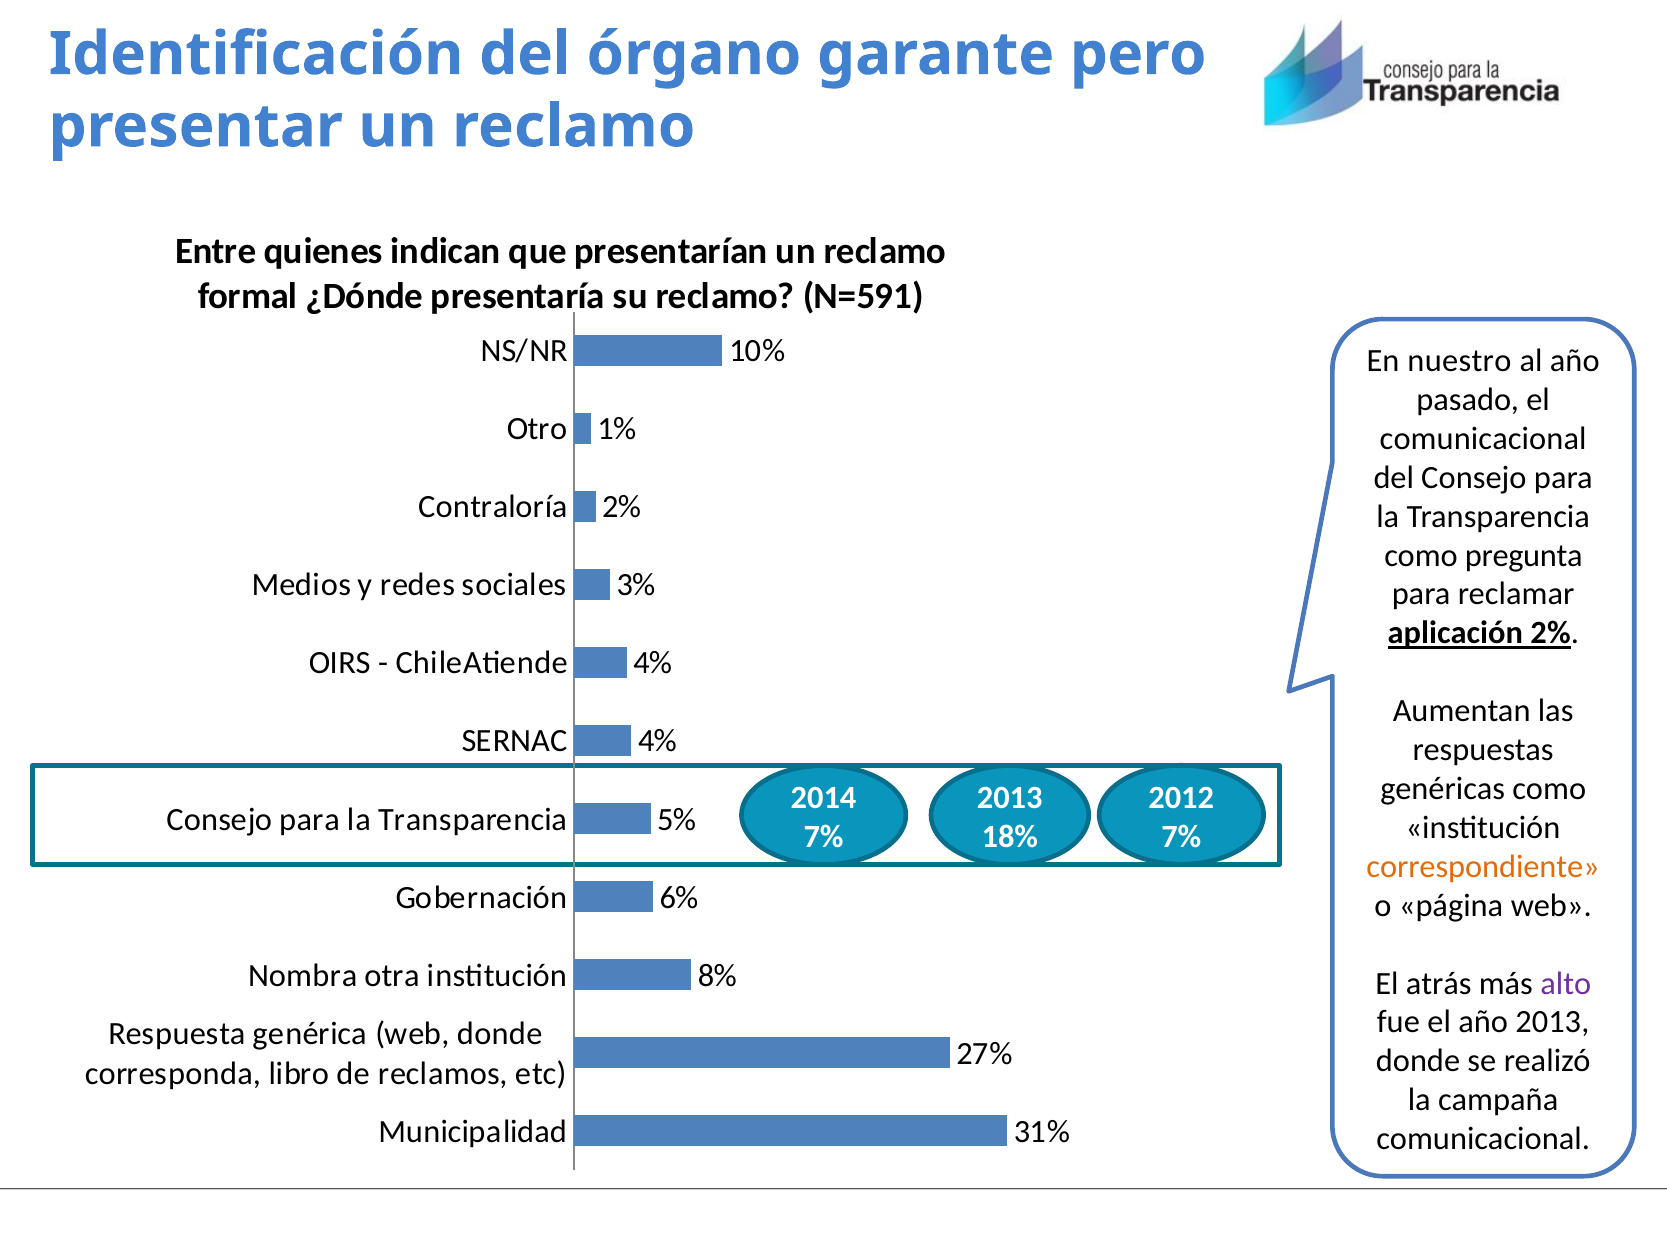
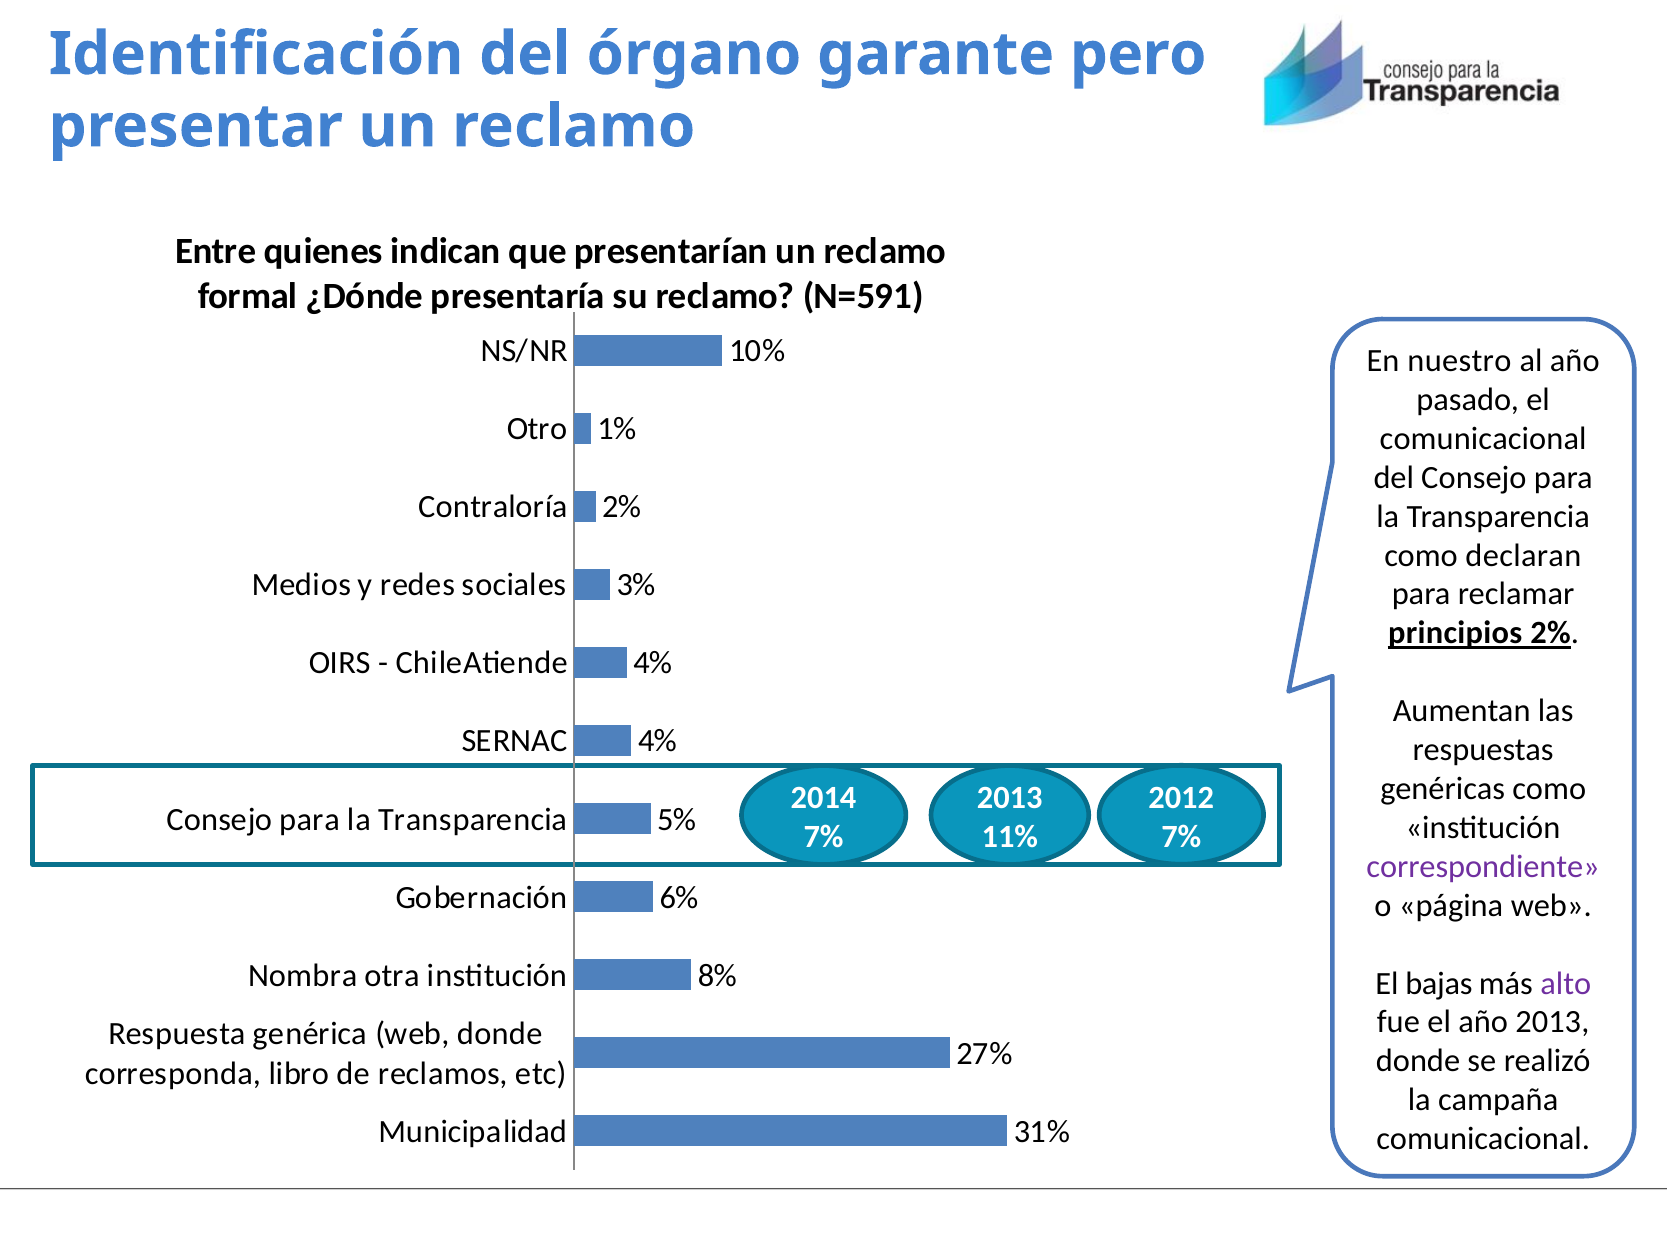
pregunta: pregunta -> declaran (1523, 555)
aplicación: aplicación -> principios (1455, 633)
18%: 18% -> 11% (1010, 837)
correspondiente colour: orange -> purple (1483, 867)
atrás: atrás -> bajas (1439, 984)
